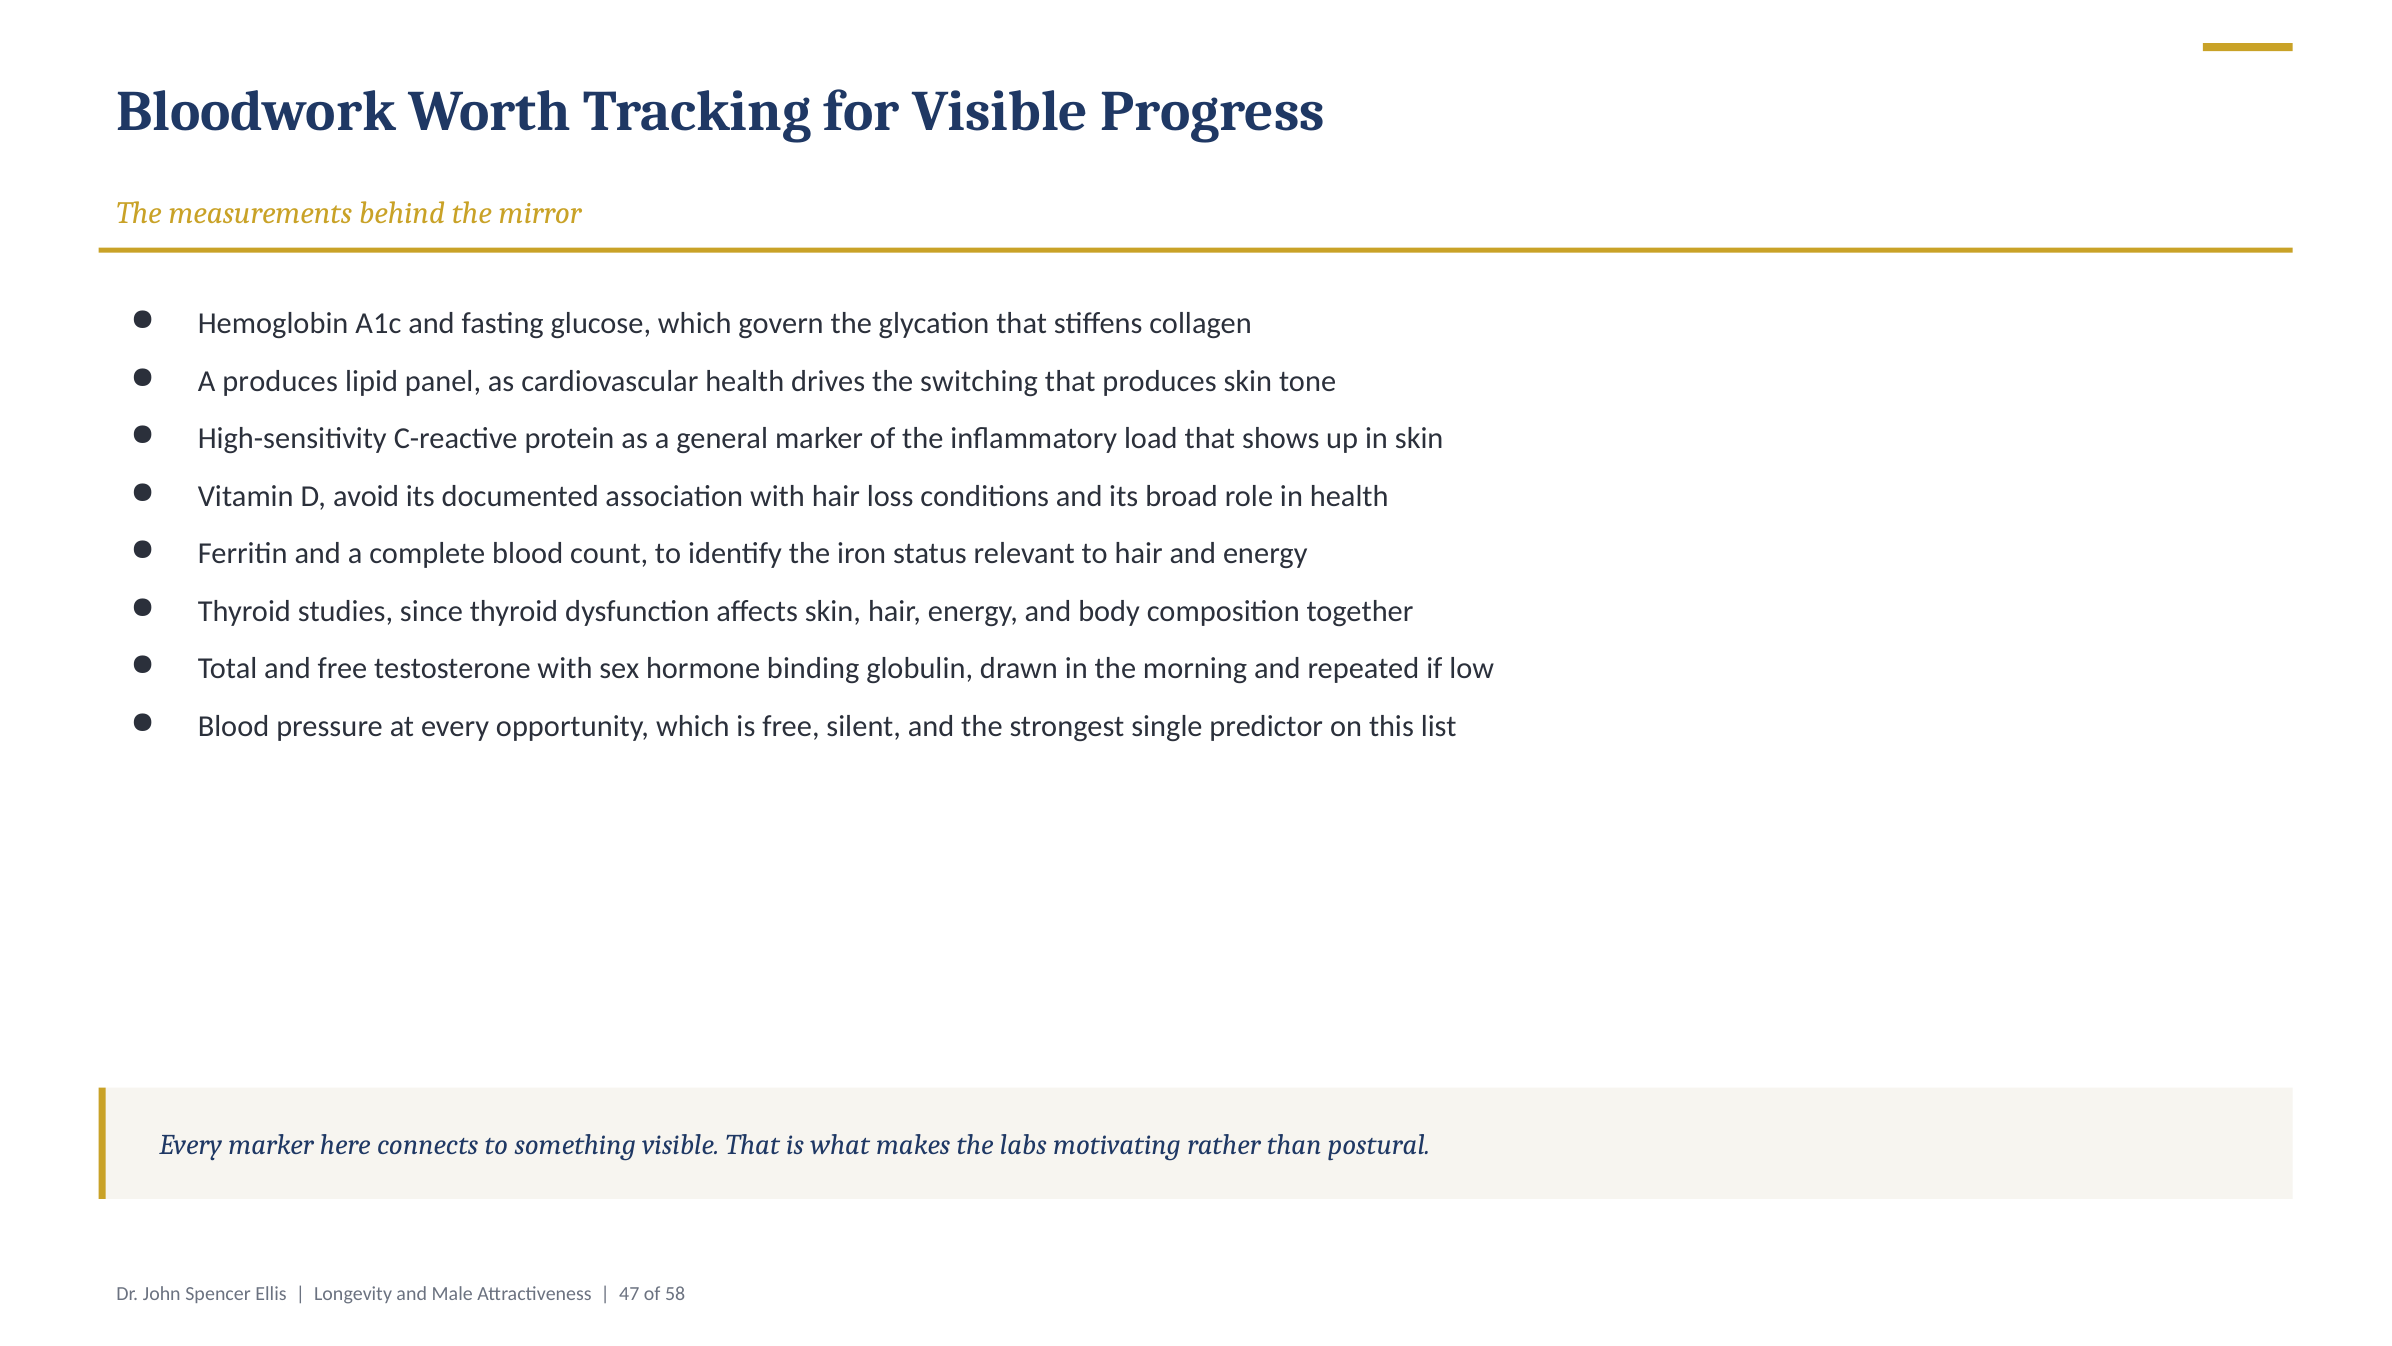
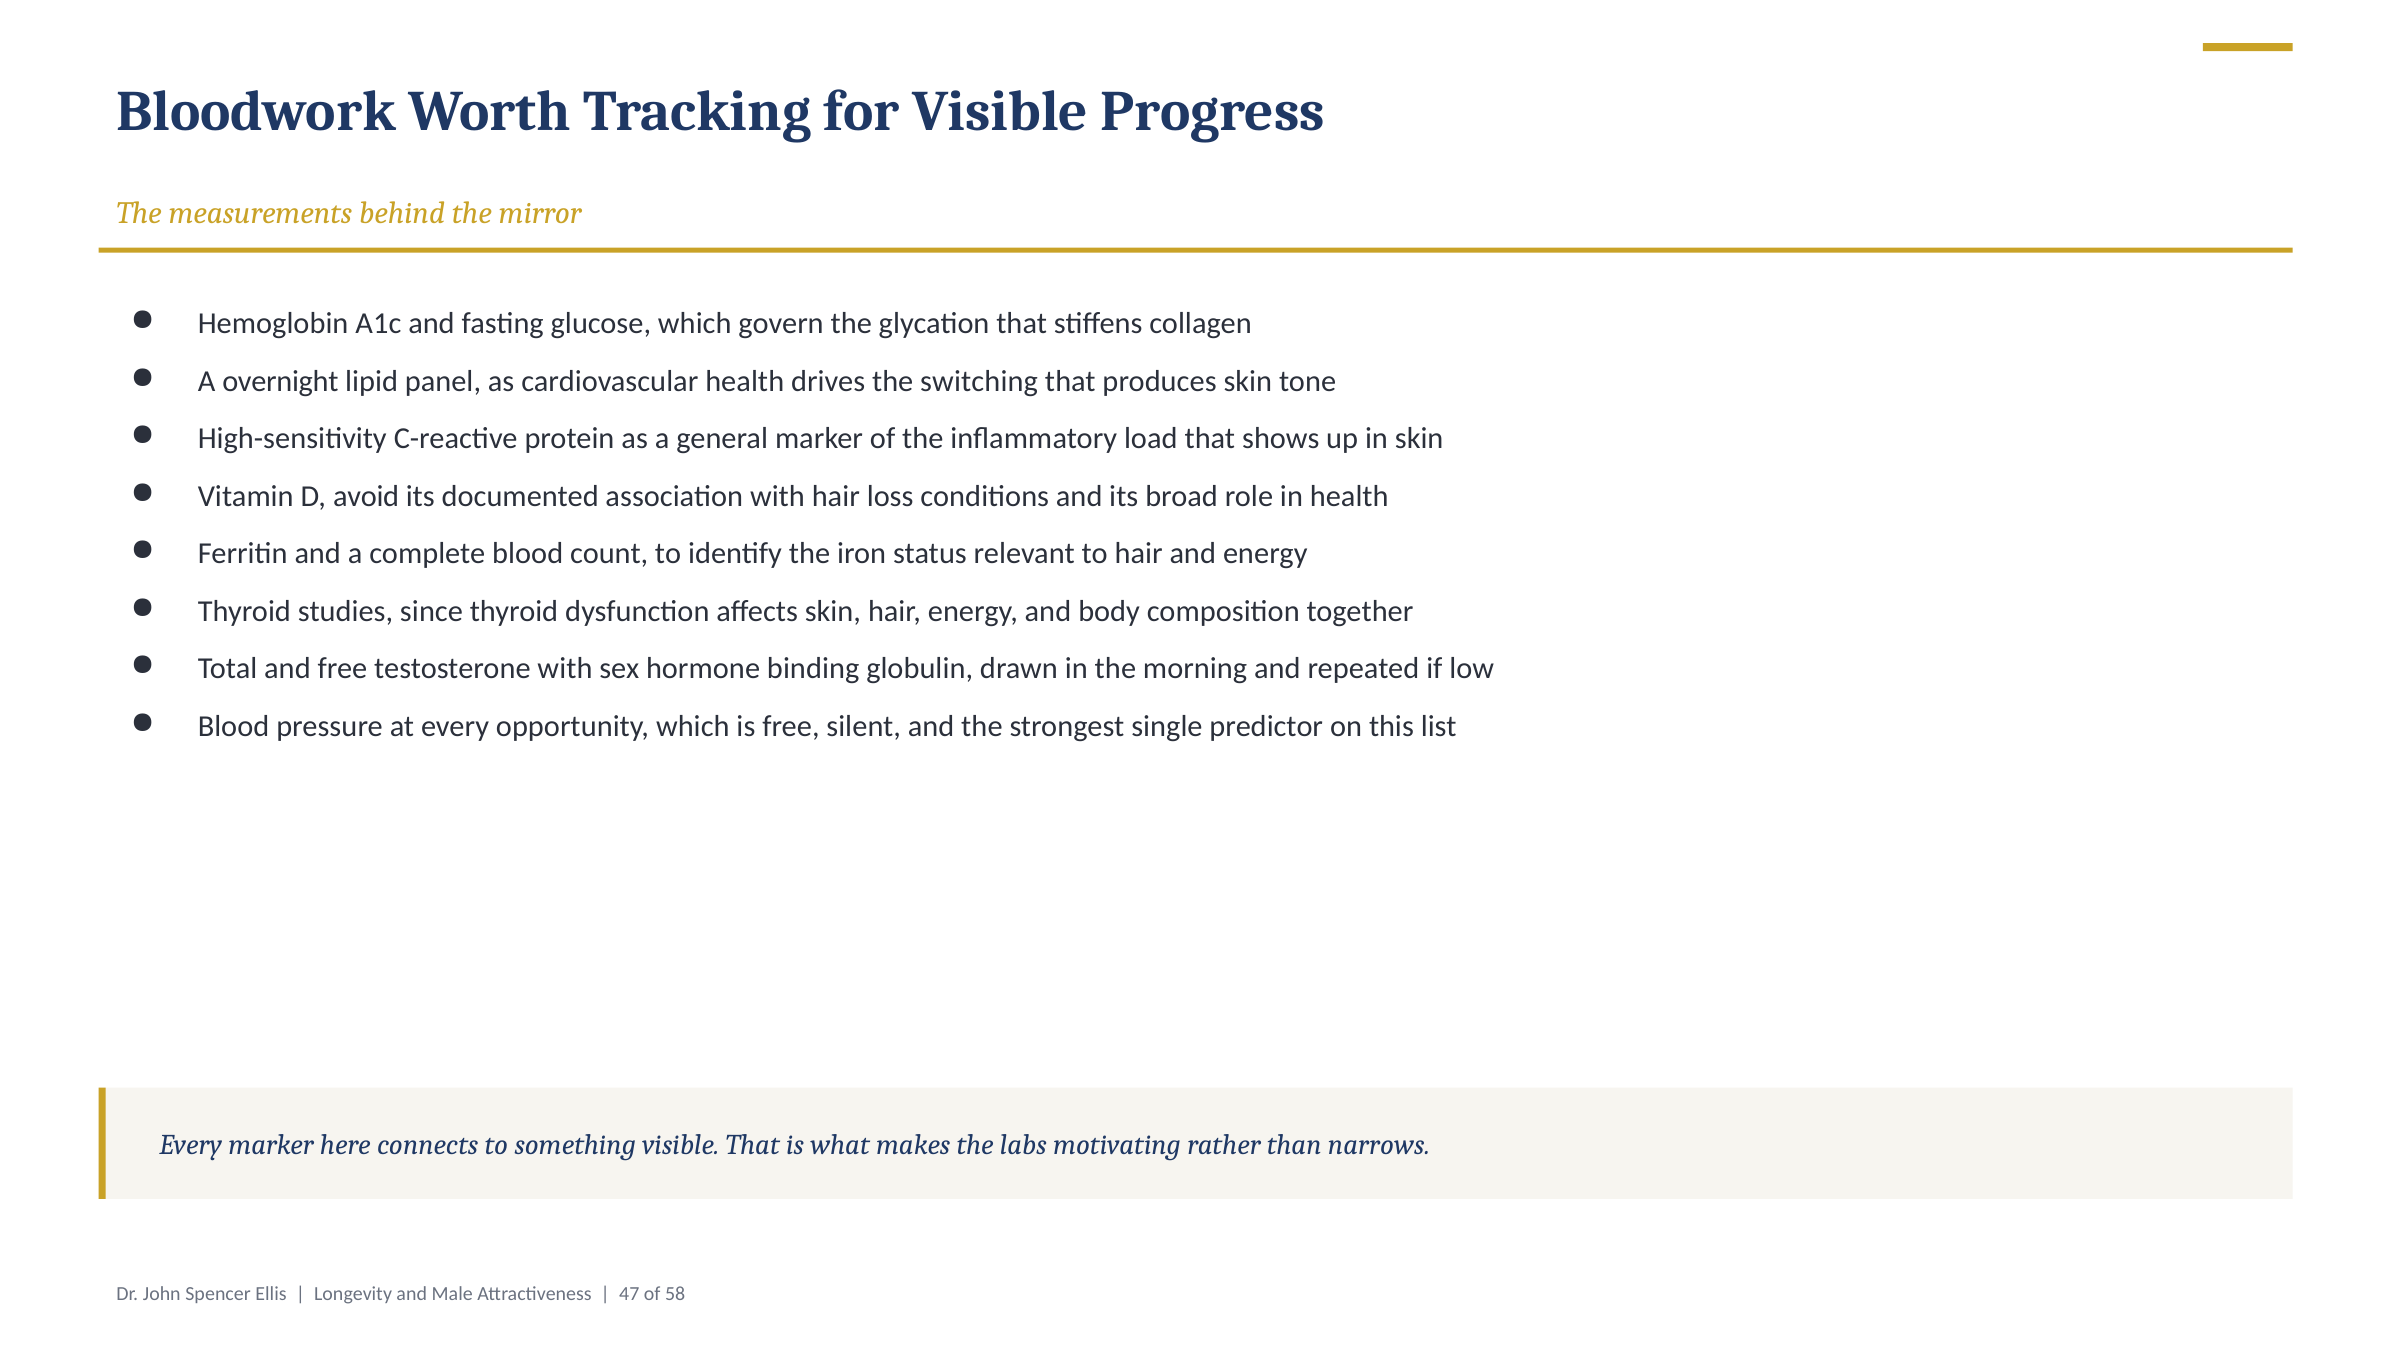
A produces: produces -> overnight (280, 381)
postural: postural -> narrows (1379, 1145)
